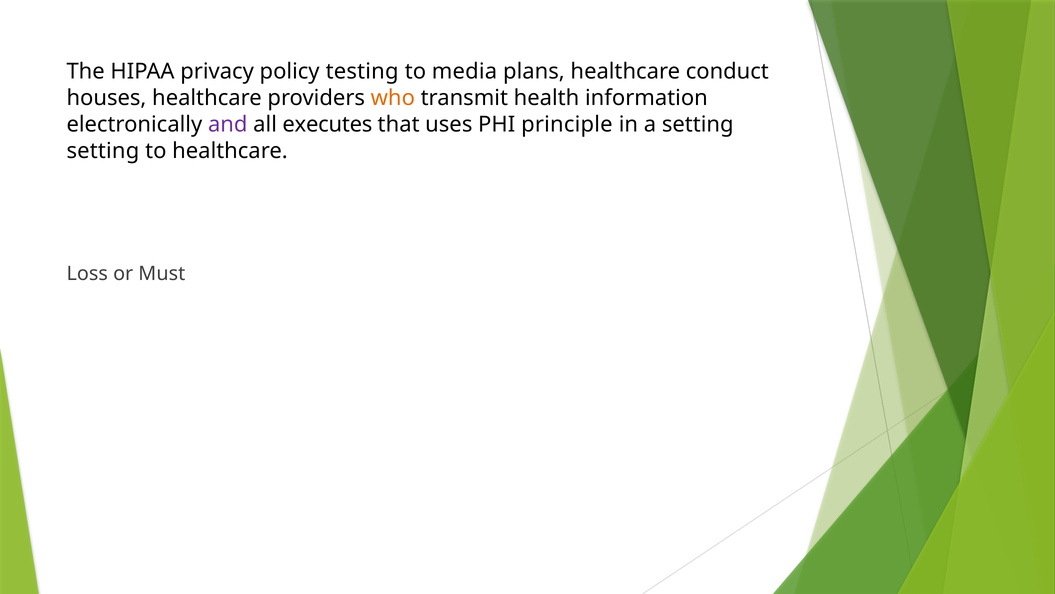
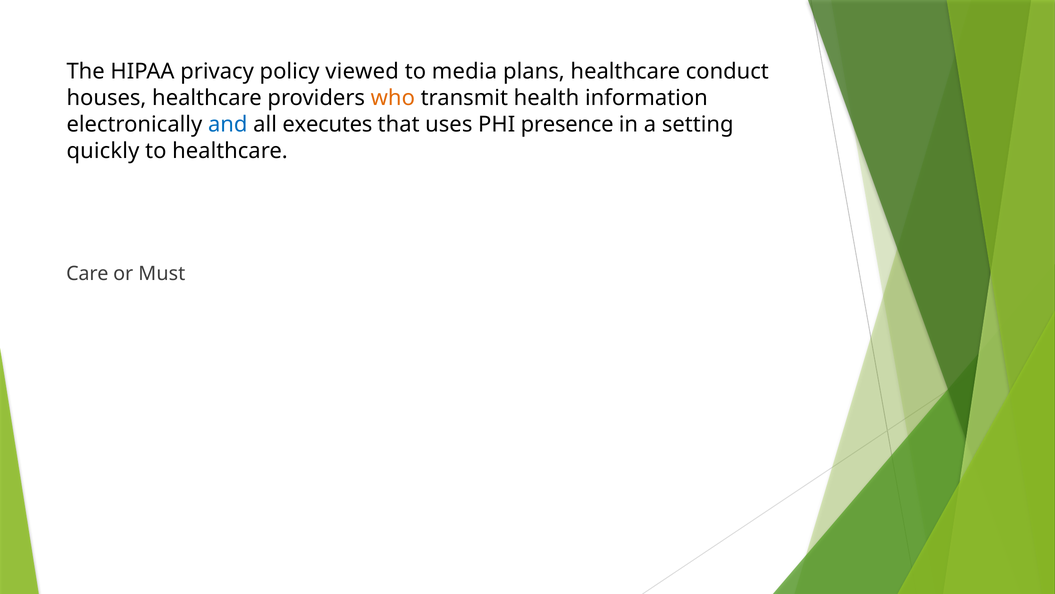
testing: testing -> viewed (362, 71)
and colour: purple -> blue (228, 124)
principle: principle -> presence (567, 124)
setting: setting -> quickly (103, 151)
Loss: Loss -> Care (87, 274)
